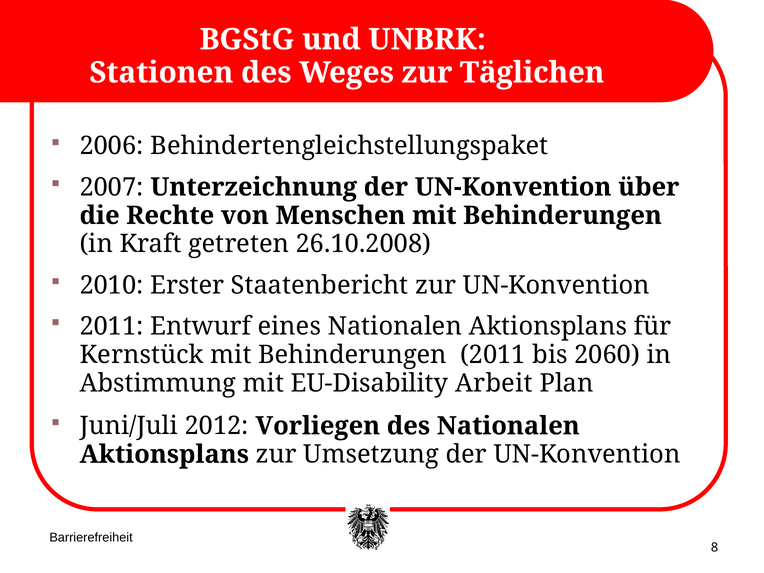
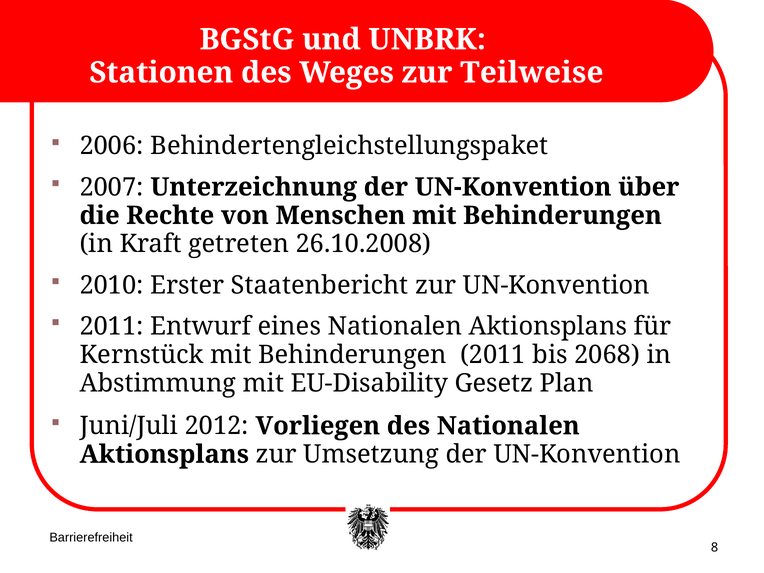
Täglichen: Täglichen -> Teilweise (532, 73)
2060: 2060 -> 2068 (607, 355)
Arbeit: Arbeit -> Gesetz (494, 383)
